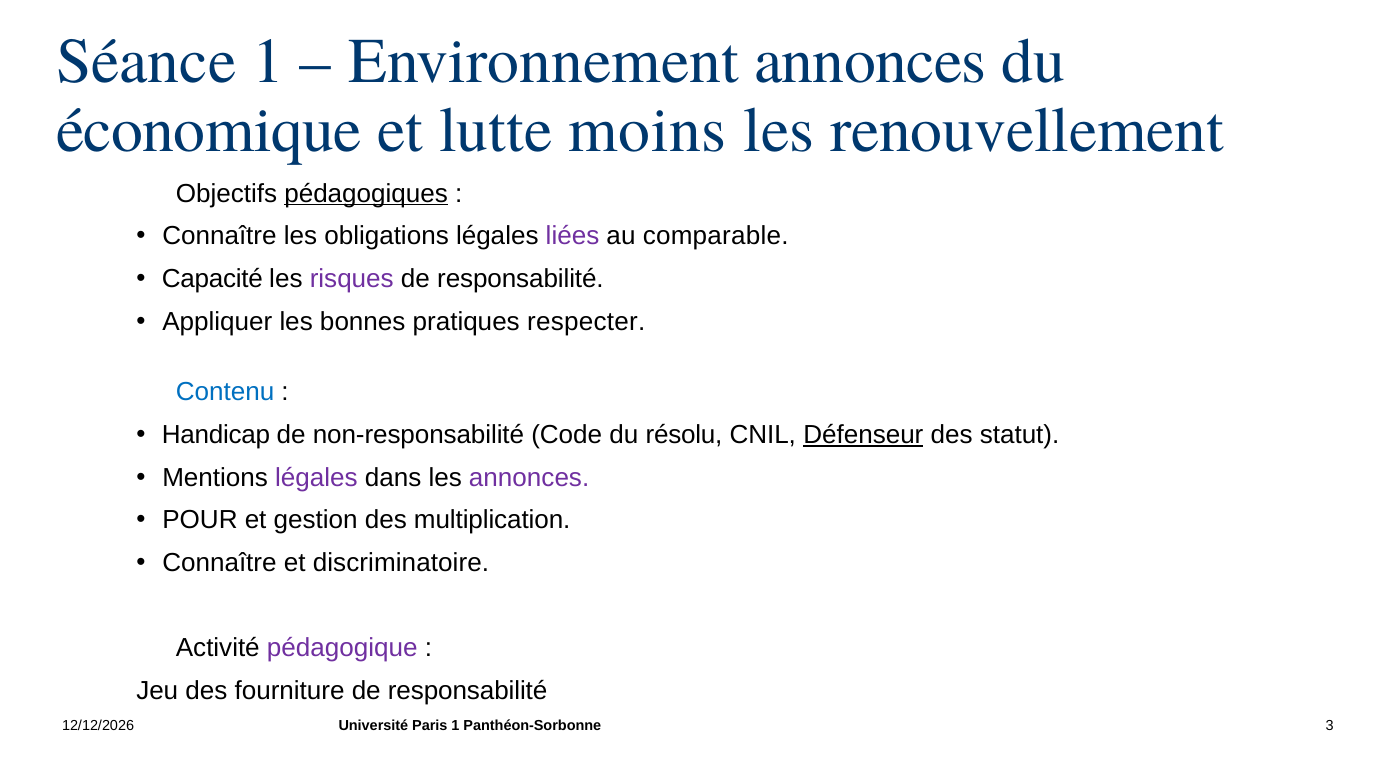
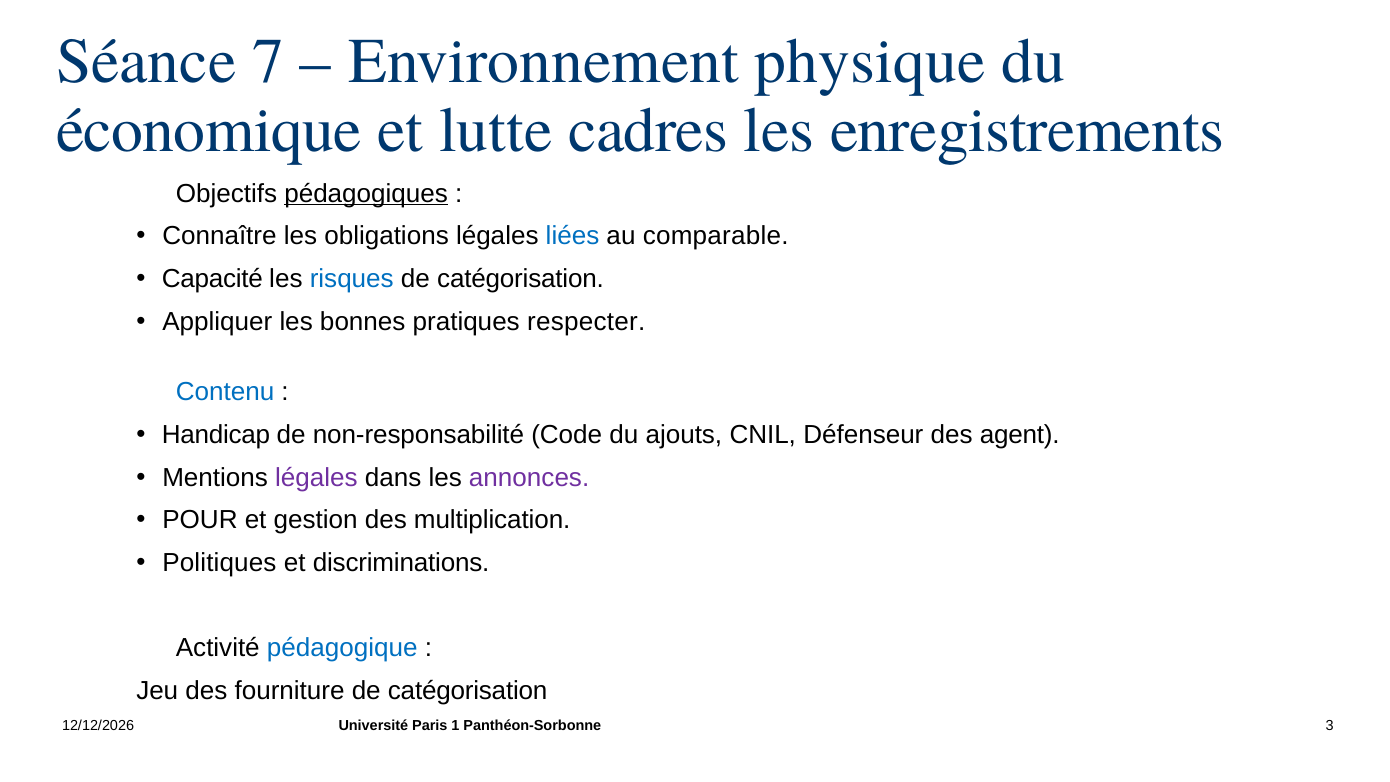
Séance 1: 1 -> 7 (268, 62)
Environnement annonces: annonces -> physique (870, 62)
moins: moins -> cadres (648, 130)
renouvellement: renouvellement -> enregistrements (1027, 130)
liées colour: purple -> blue (573, 236)
risques colour: purple -> blue (352, 279)
responsabilité: responsabilité -> catégorisation (521, 279)
résolu: résolu -> ajouts (684, 435)
Défenseur underline: present -> none (863, 435)
statut: statut -> agent (1020, 435)
Connaître: Connaître -> Politiques (219, 563)
discriminatoire: discriminatoire -> discriminations (401, 563)
pédagogique colour: purple -> blue (342, 648)
responsabilité: responsabilité -> catégorisation (468, 691)
